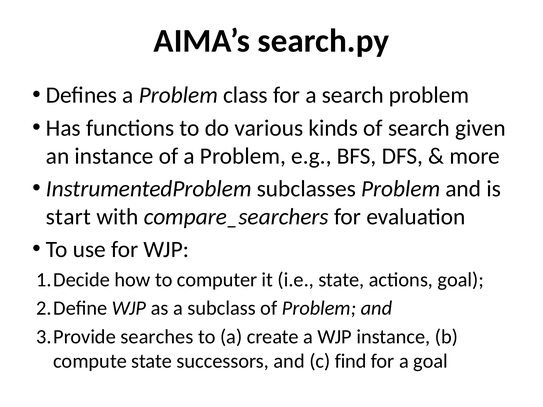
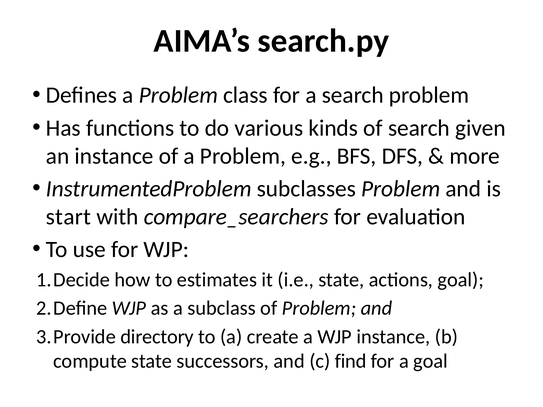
computer: computer -> estimates (217, 280)
searches: searches -> directory (157, 337)
